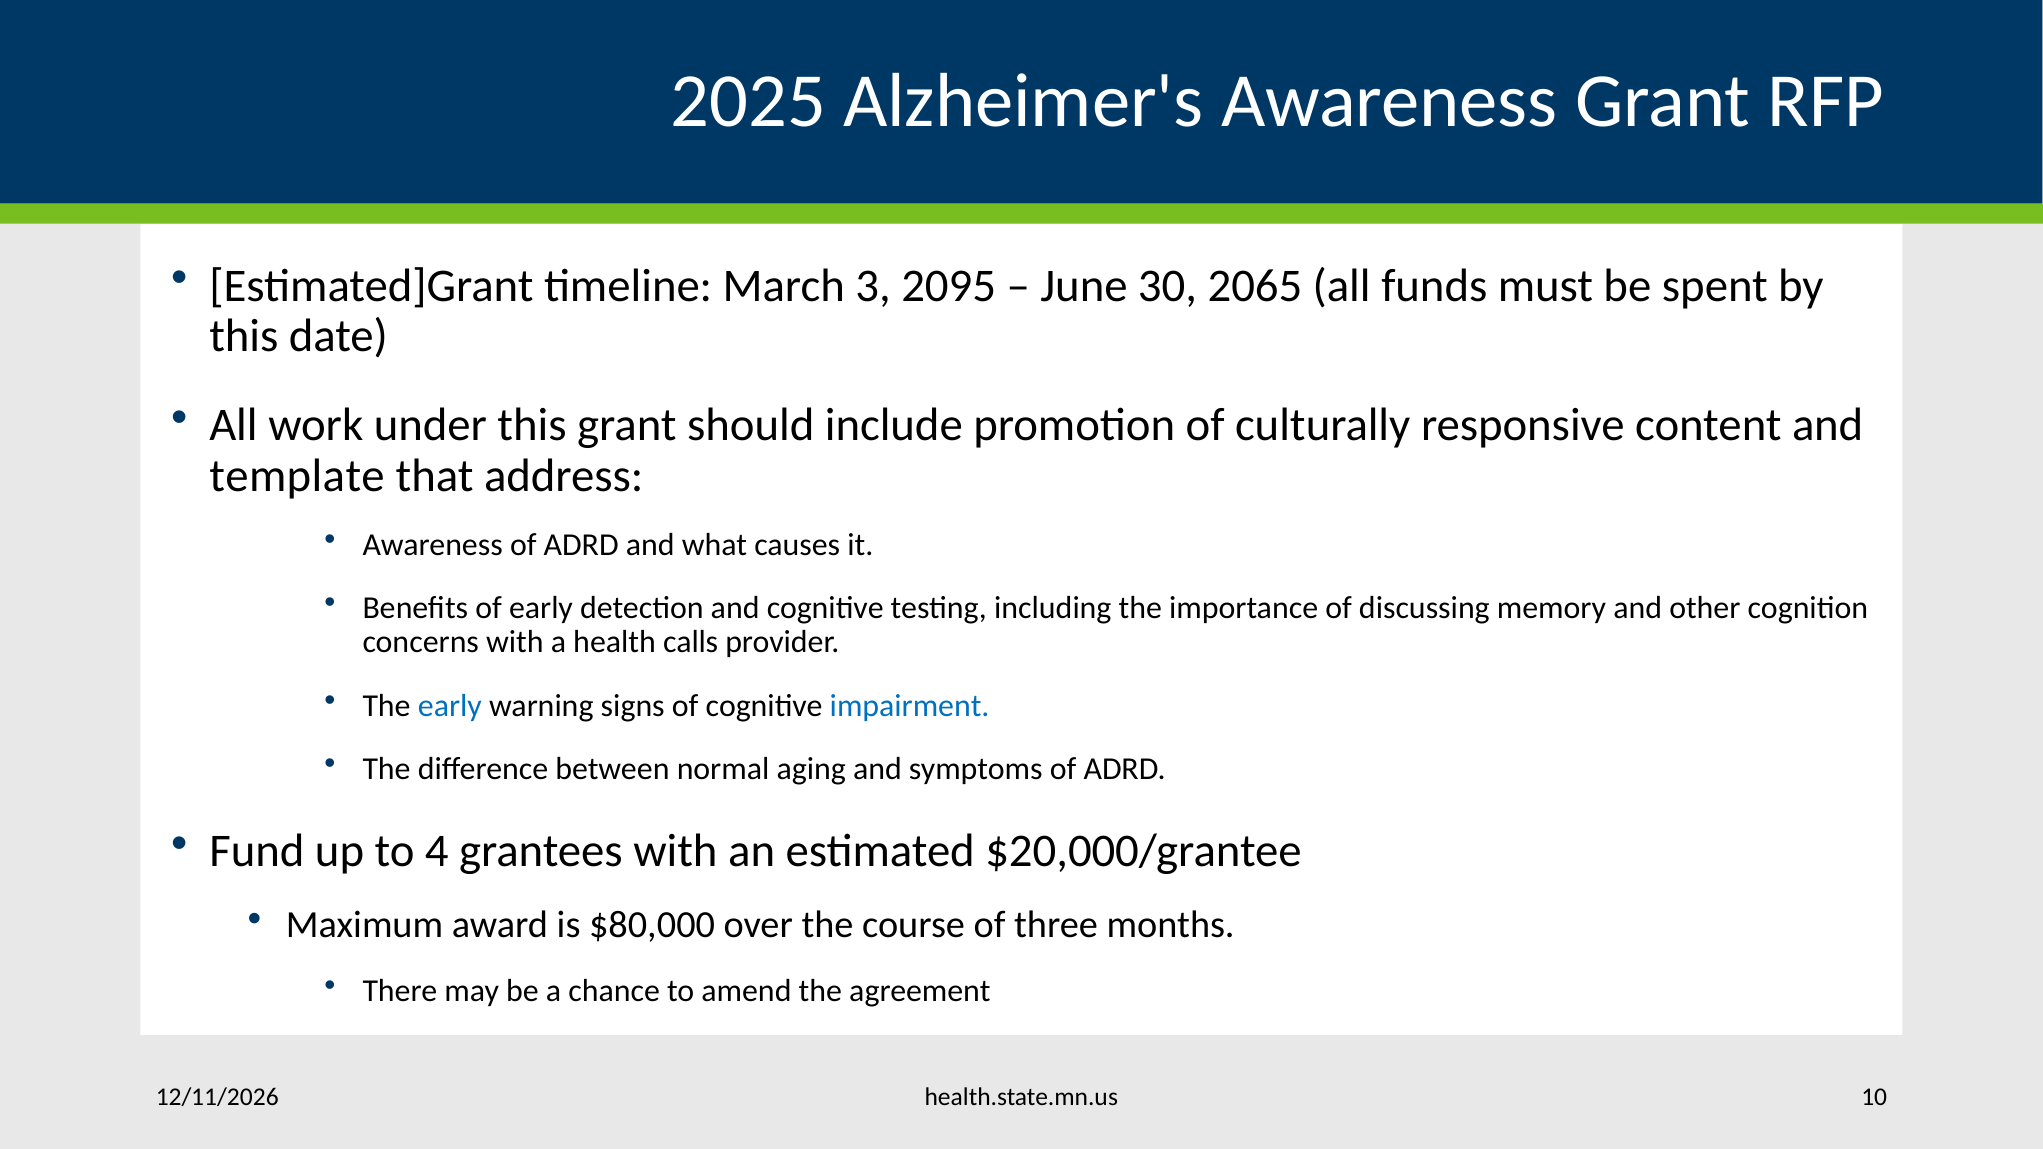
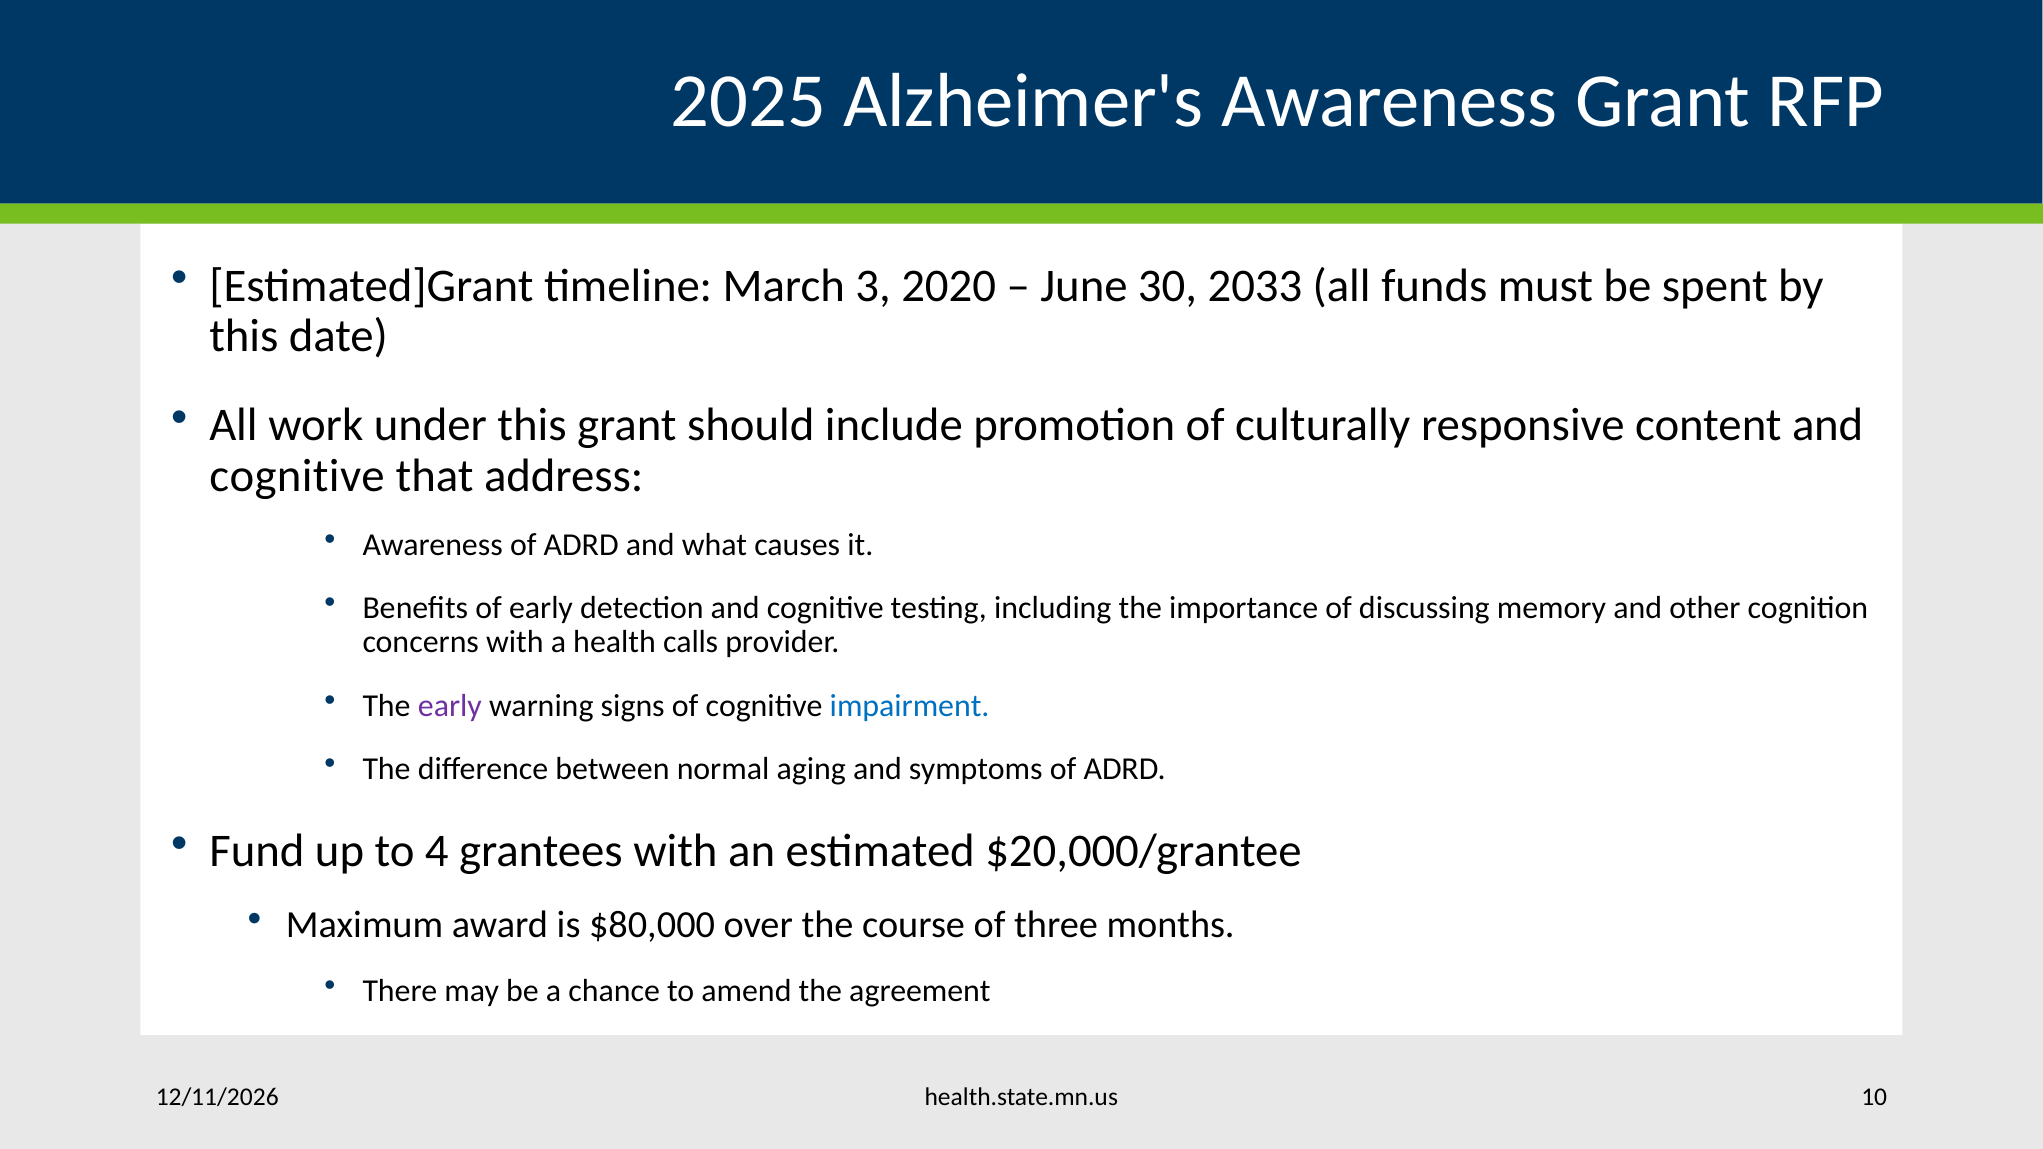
2095: 2095 -> 2020 (949, 286)
2065: 2065 -> 2033 (1255, 286)
template: template -> cognitive (297, 476)
early colour: blue -> purple (450, 706)
